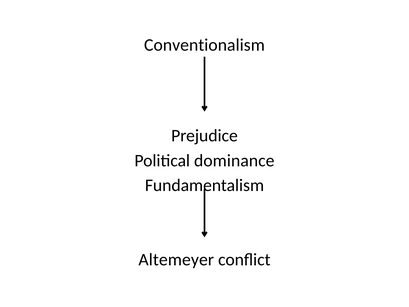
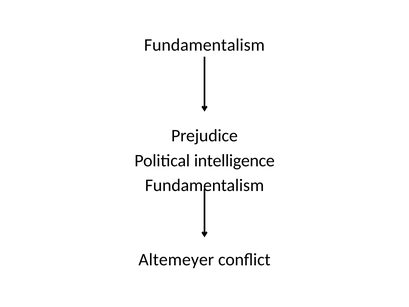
Conventionalism: Conventionalism -> Fundamentalism (204, 45)
dominance: dominance -> intelligence (234, 160)
